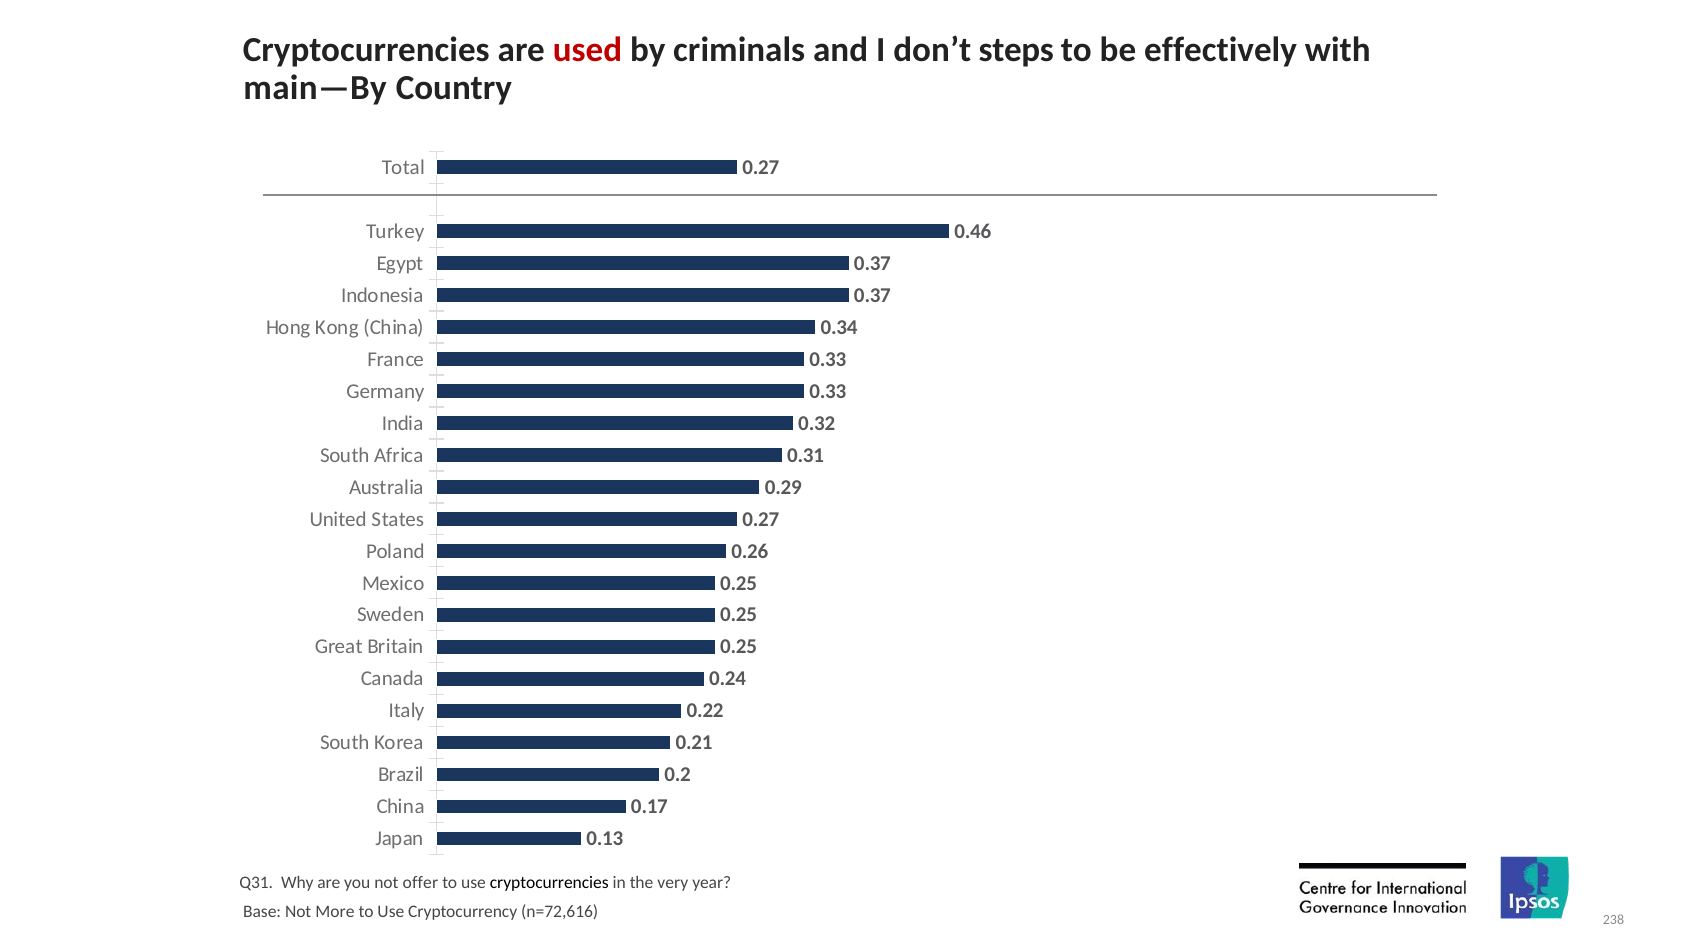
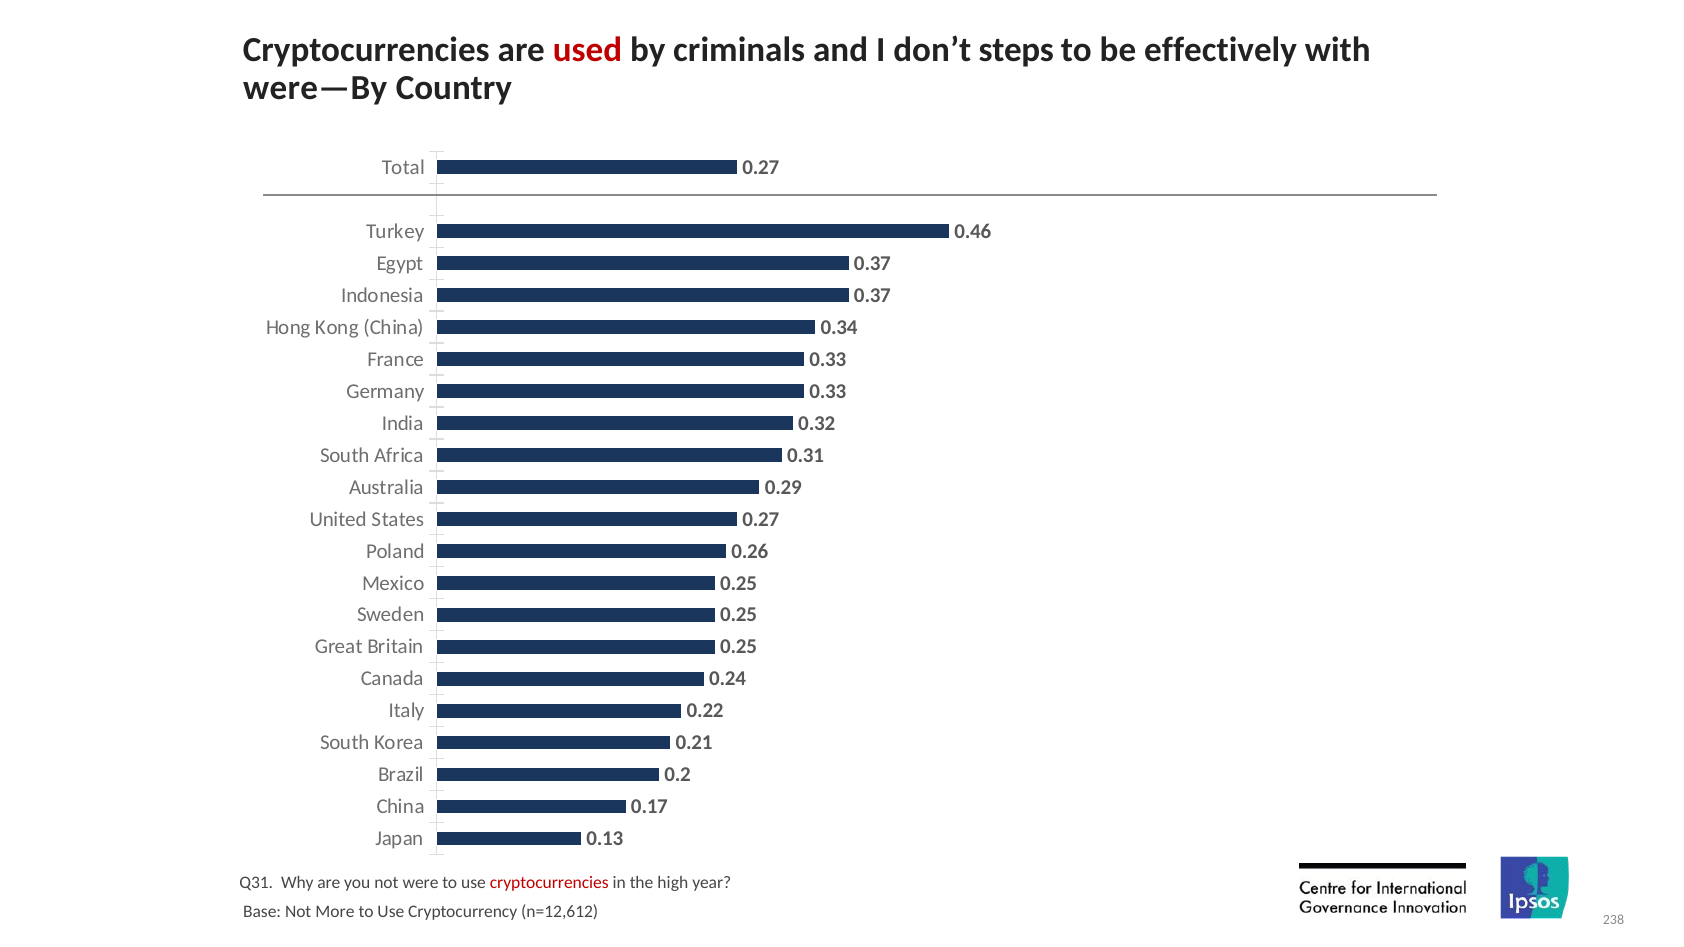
main—By: main—By -> were—By (315, 88)
offer: offer -> were (421, 883)
cryptocurrencies colour: black -> red (549, 883)
very: very -> high (673, 883)
n=72,616: n=72,616 -> n=12,612 (560, 912)
